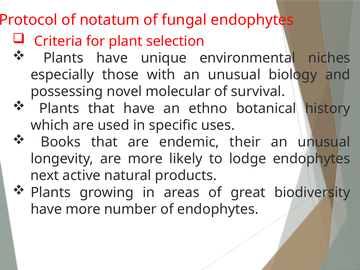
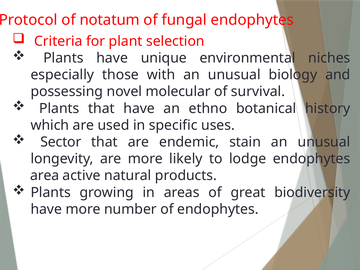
Books: Books -> Sector (61, 142)
their: their -> stain (245, 142)
next: next -> area (45, 176)
